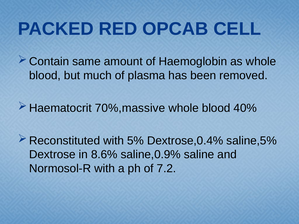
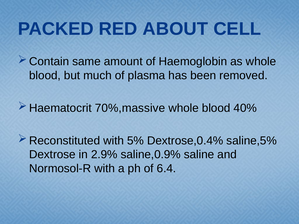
OPCAB: OPCAB -> ABOUT (175, 29)
8.6%: 8.6% -> 2.9% (104, 155)
7.2: 7.2 -> 6.4 (166, 169)
